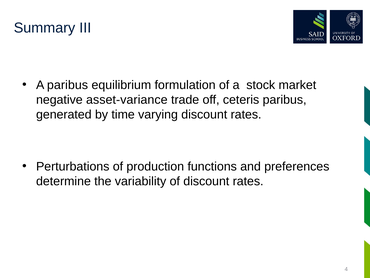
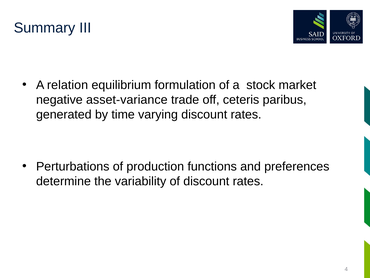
A paribus: paribus -> relation (68, 85)
